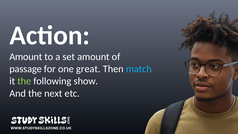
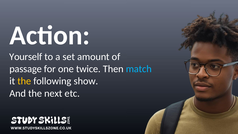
Amount: Amount -> Yourself (26, 57)
great: great -> twice (88, 69)
the colour: light green -> yellow (24, 81)
